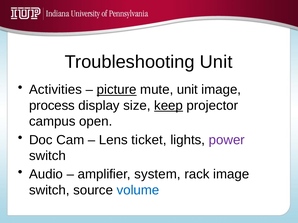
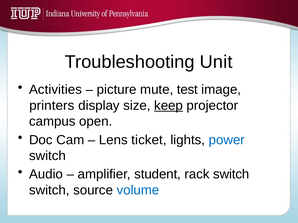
picture underline: present -> none (117, 90)
mute unit: unit -> test (187, 90)
process: process -> printers (52, 106)
power colour: purple -> blue (227, 140)
system: system -> student (158, 175)
rack image: image -> switch (231, 175)
